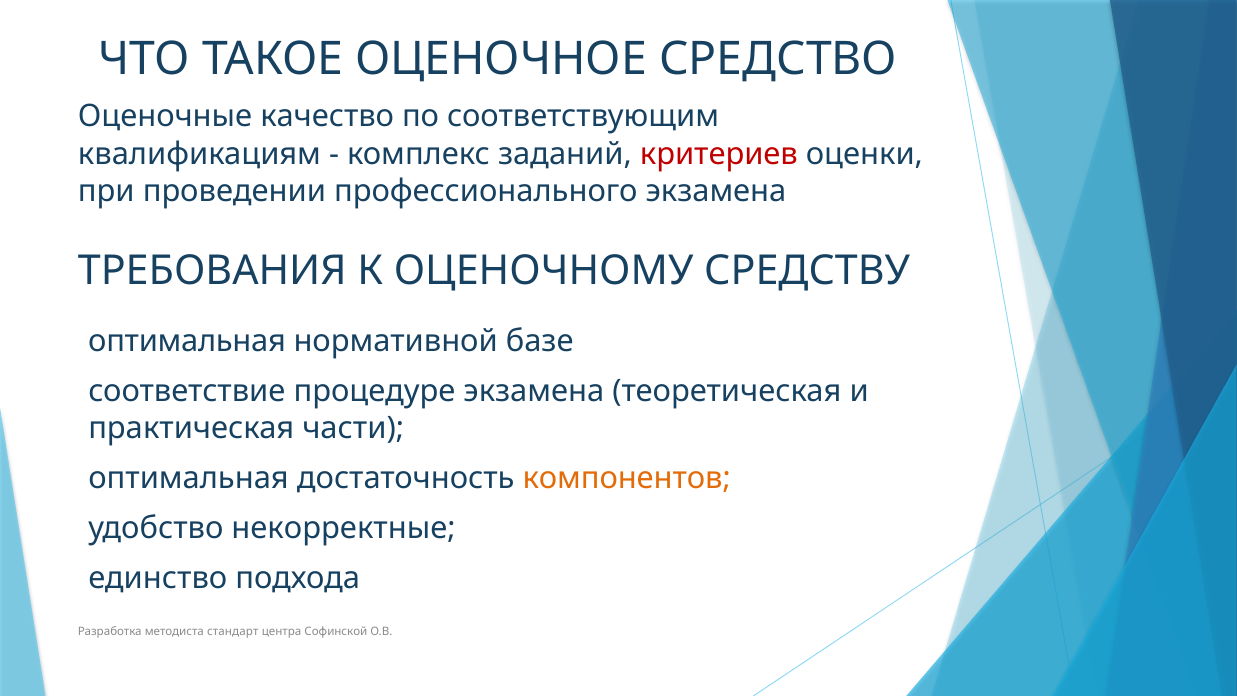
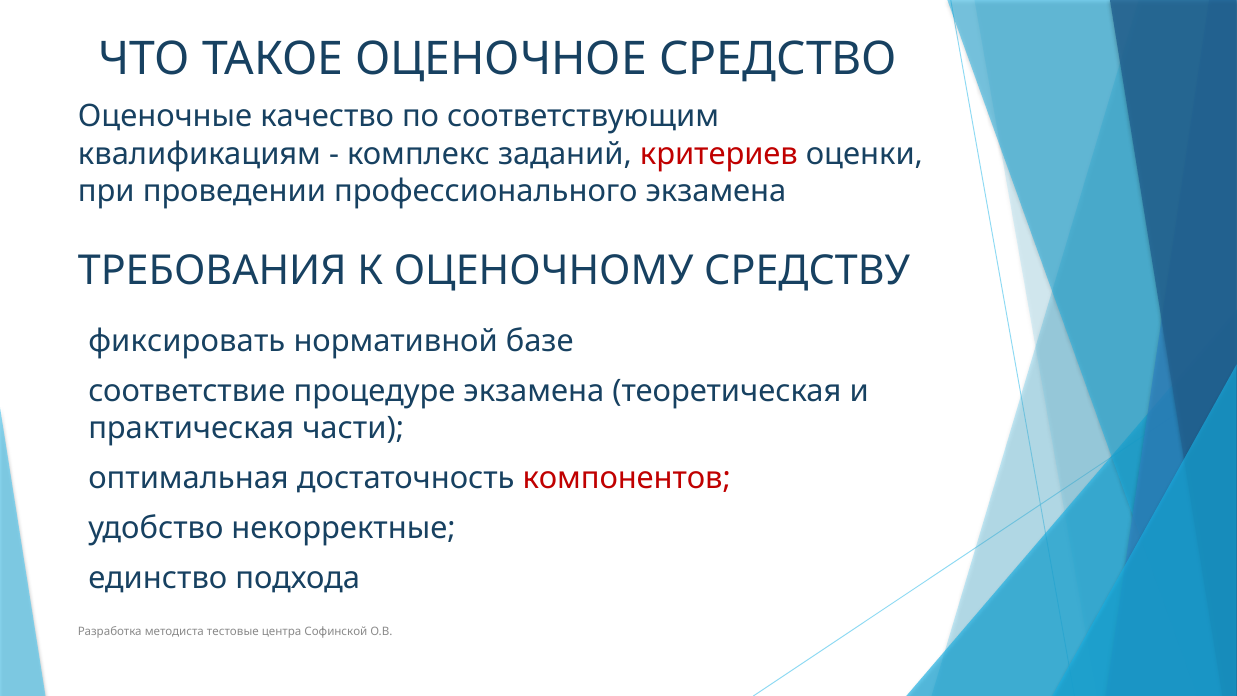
оптимальная: оптимальная -> фиксировать (187, 341)
компонентов colour: orange -> red (627, 478)
стандарт: стандарт -> тестовые (233, 631)
